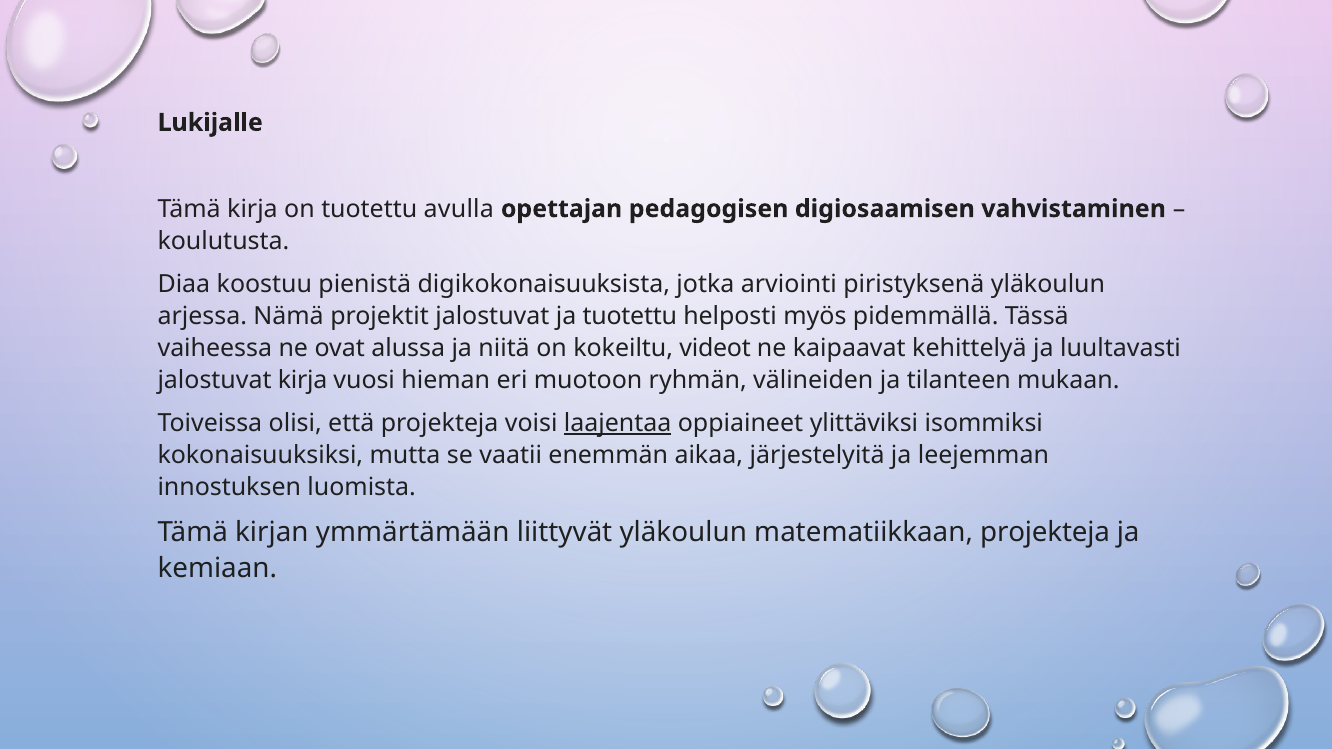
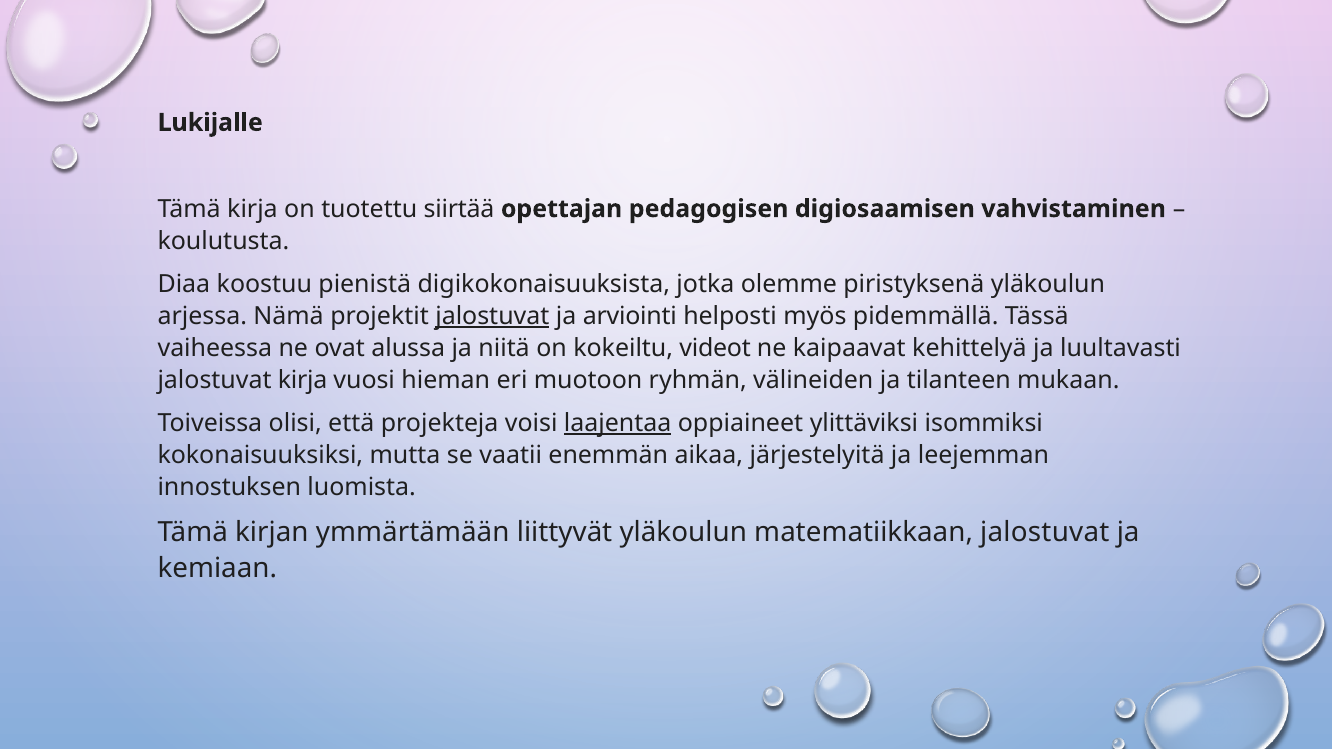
avulla: avulla -> siirtää (459, 209)
arviointi: arviointi -> olemme (789, 284)
jalostuvat underline: none -> present (492, 316)
ja tuotettu: tuotettu -> arviointi (630, 316)
matematiikkaan projekteja: projekteja -> jalostuvat (1045, 533)
